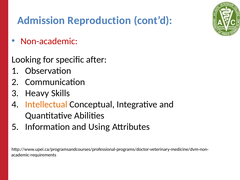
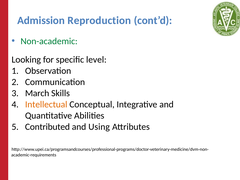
Non-academic colour: red -> green (49, 41)
after: after -> level (96, 60)
Heavy: Heavy -> March (37, 93)
Information: Information -> Contributed (47, 127)
